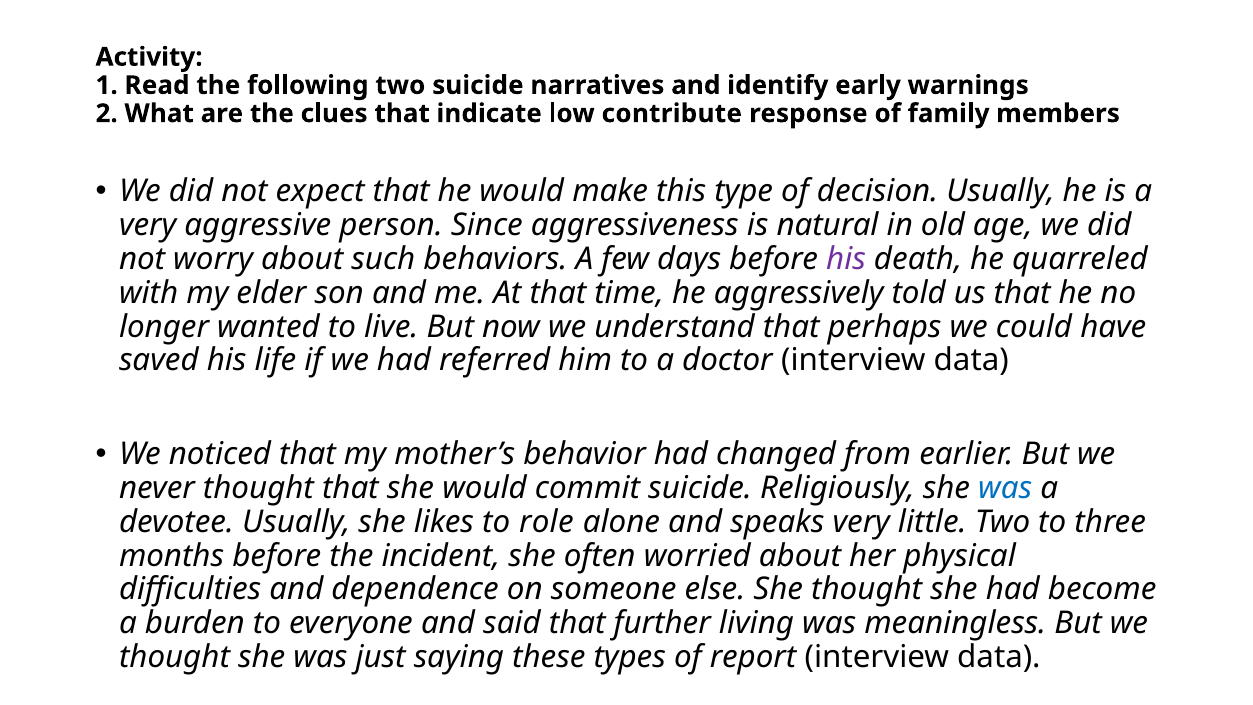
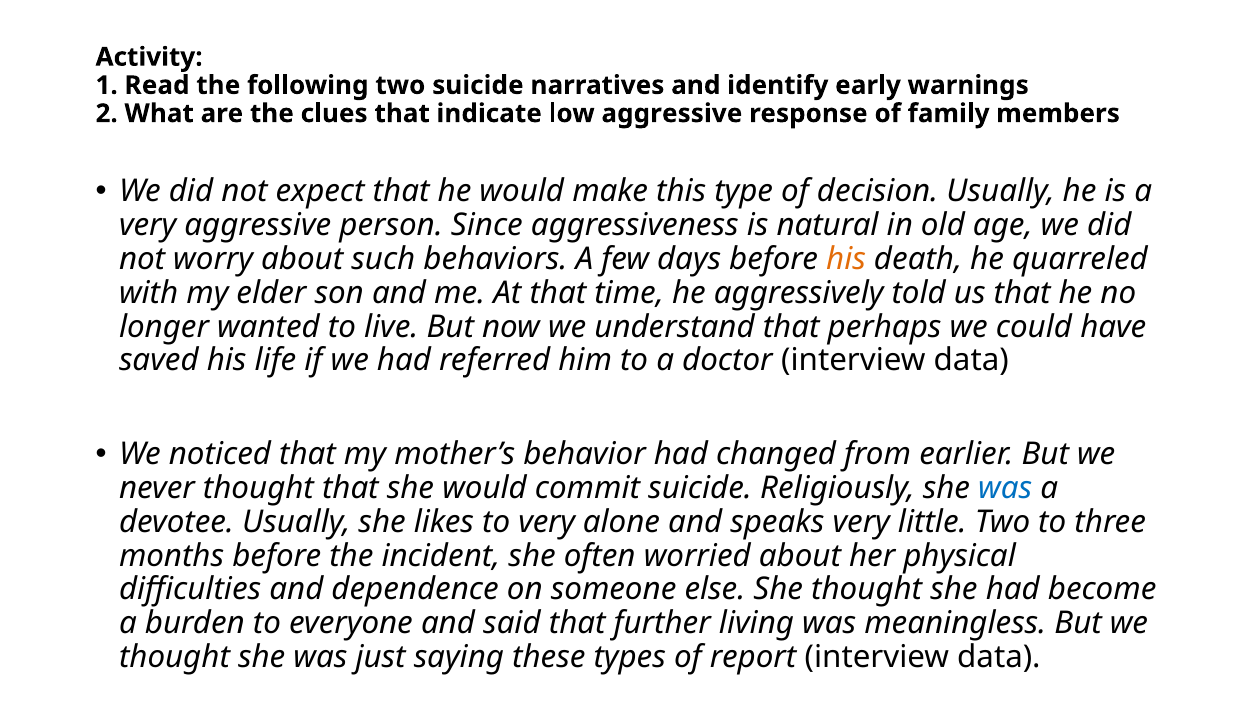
low contribute: contribute -> aggressive (672, 113)
his colour: purple -> orange (846, 259)
to role: role -> very (547, 522)
